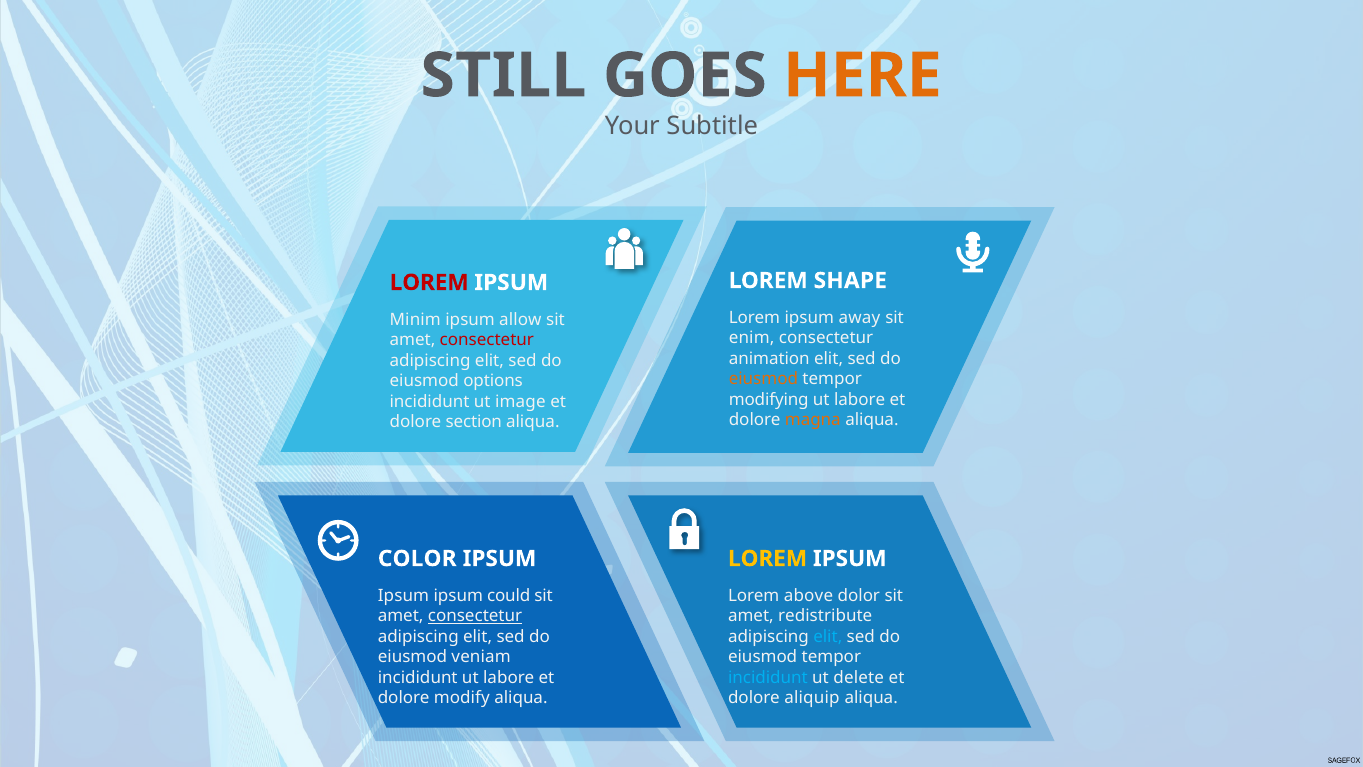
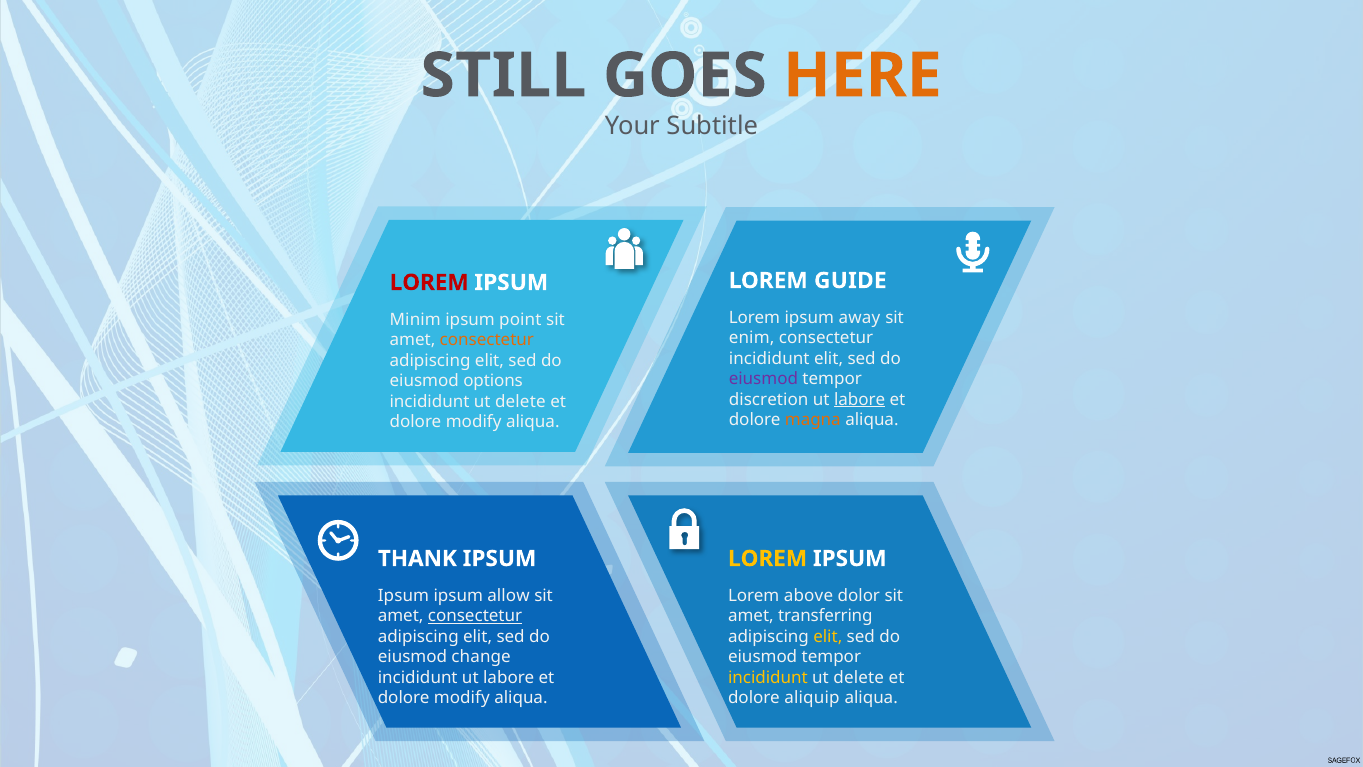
SHAPE: SHAPE -> GUIDE (850, 281)
allow: allow -> point (520, 319)
consectetur colour: red -> orange (487, 340)
animation: animation -> incididunt (769, 358)
eiusmod colour: orange -> purple (763, 379)
modifying: modifying -> discretion (769, 399)
labore underline: none -> present (860, 399)
image: image -> delete (520, 401)
section: section -> modify (474, 422)
COLOR: COLOR -> THANK (417, 558)
could: could -> allow (509, 595)
redistribute: redistribute -> transferring (825, 616)
elit colour: light blue -> yellow (828, 636)
veniam: veniam -> change (481, 657)
incididunt colour: light blue -> yellow (768, 677)
